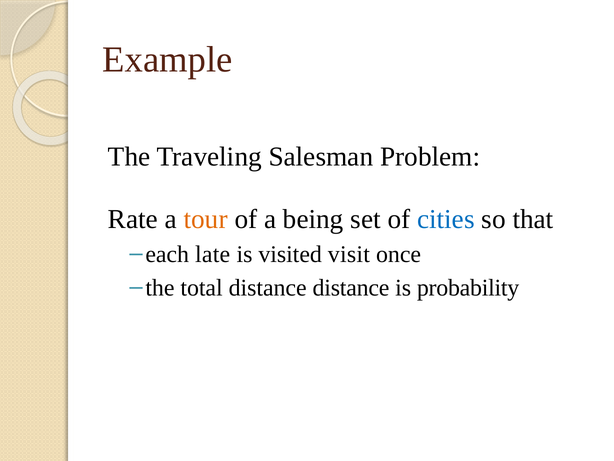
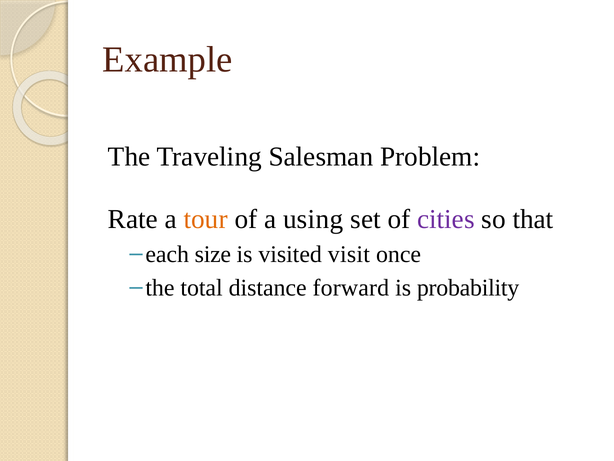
being: being -> using (313, 219)
cities colour: blue -> purple (446, 219)
late: late -> size (213, 254)
distance distance: distance -> forward (351, 288)
